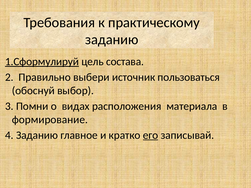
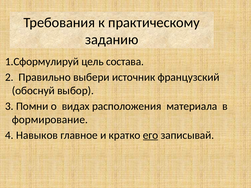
1.Сформулируй underline: present -> none (42, 62)
пользоваться: пользоваться -> французский (189, 77)
4 Заданию: Заданию -> Навыков (37, 135)
